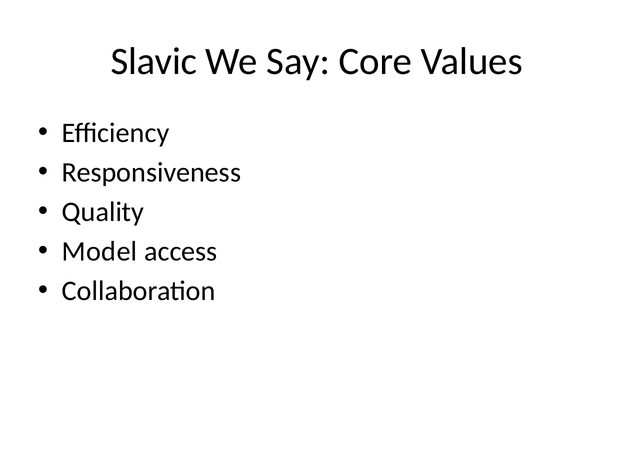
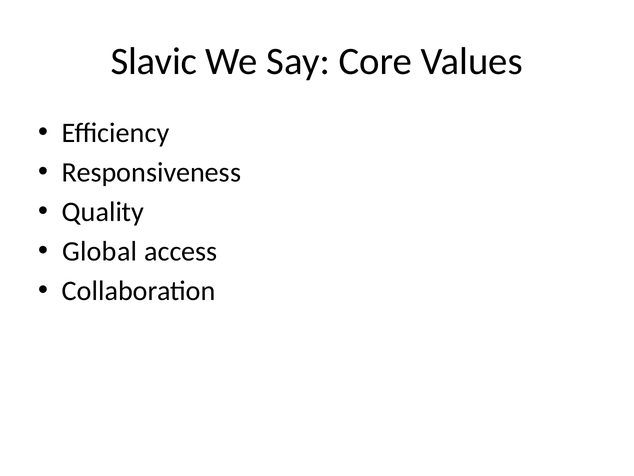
Model: Model -> Global (100, 251)
